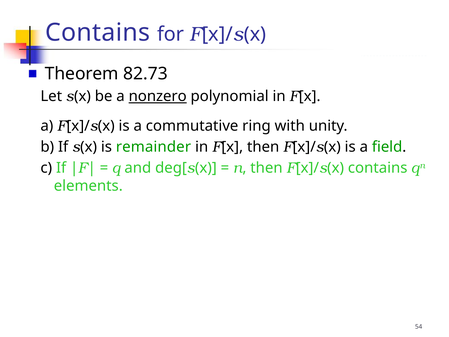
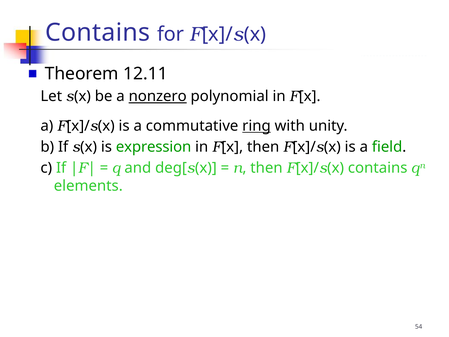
82.73: 82.73 -> 12.11 (145, 74)
ring underline: none -> present (257, 126)
remainder: remainder -> expression (154, 147)
